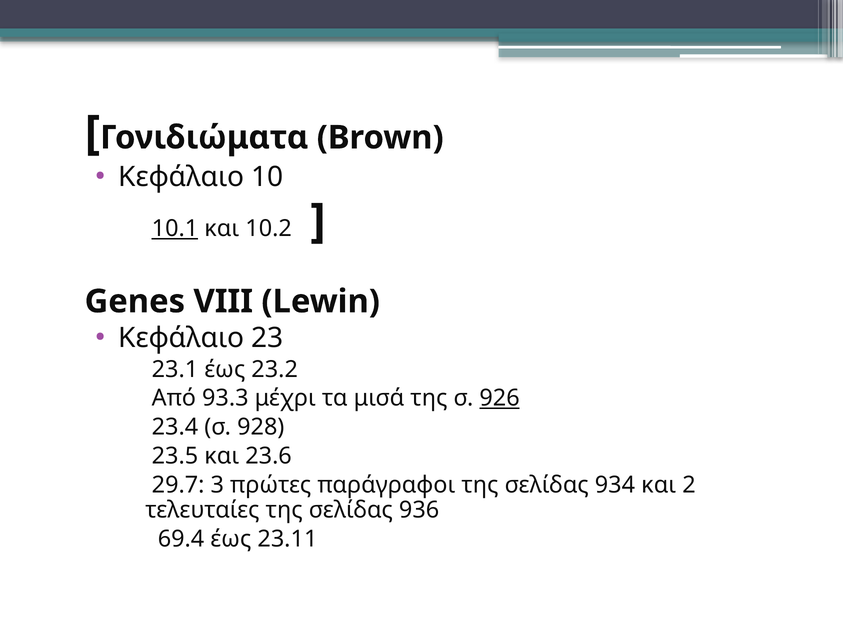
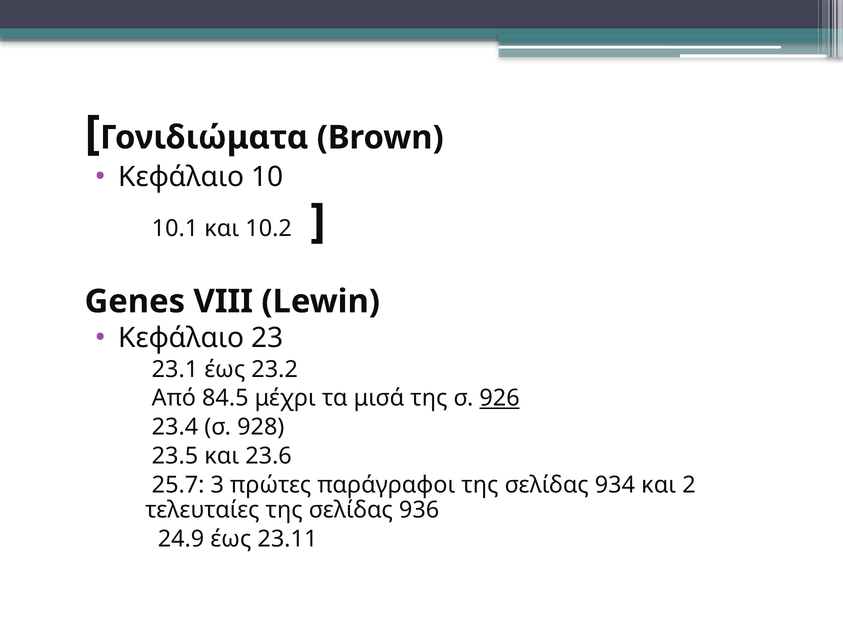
10.1 underline: present -> none (175, 228)
93.3: 93.3 -> 84.5 (225, 398)
29.7: 29.7 -> 25.7 (178, 484)
69.4: 69.4 -> 24.9 (181, 538)
